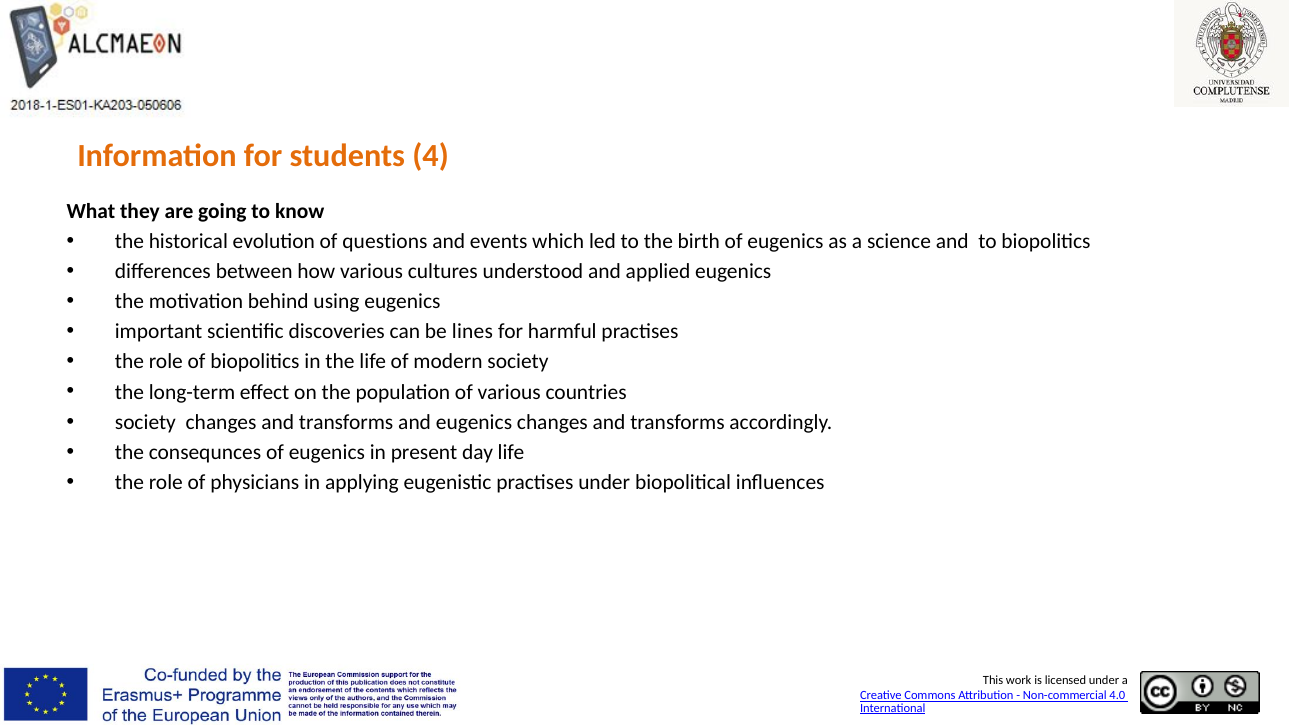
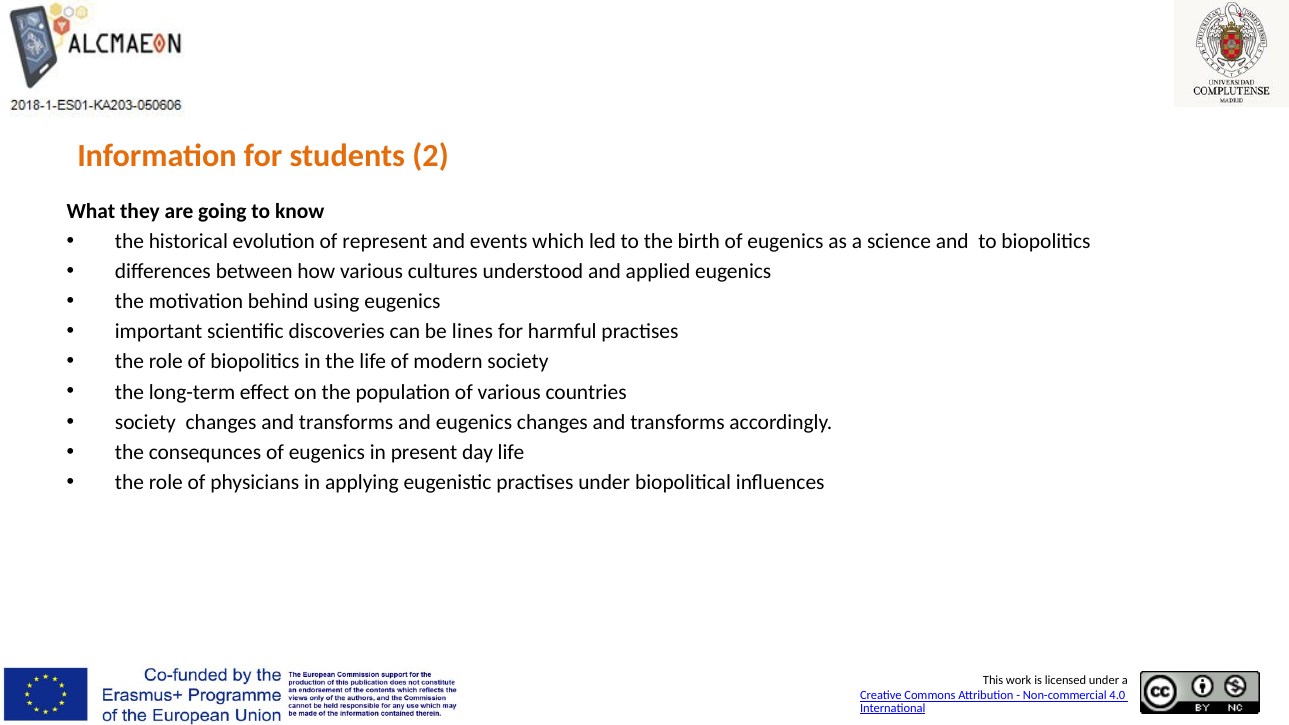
4: 4 -> 2 (431, 156)
questions: questions -> represent (385, 242)
